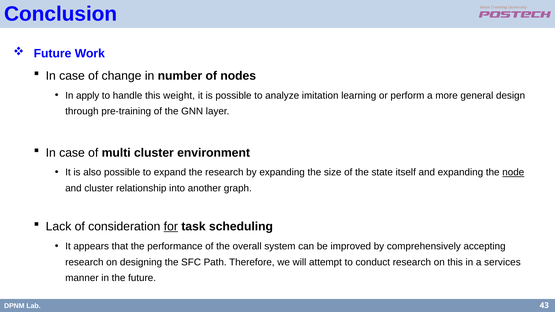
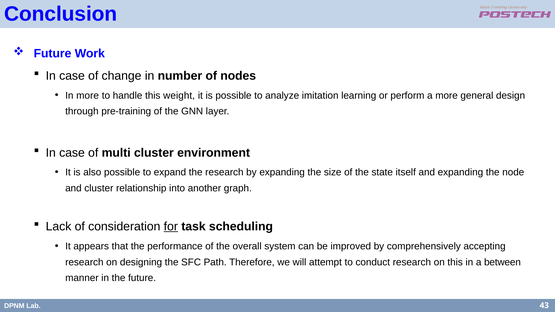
In apply: apply -> more (88, 96)
node underline: present -> none (513, 173)
services: services -> between (502, 262)
